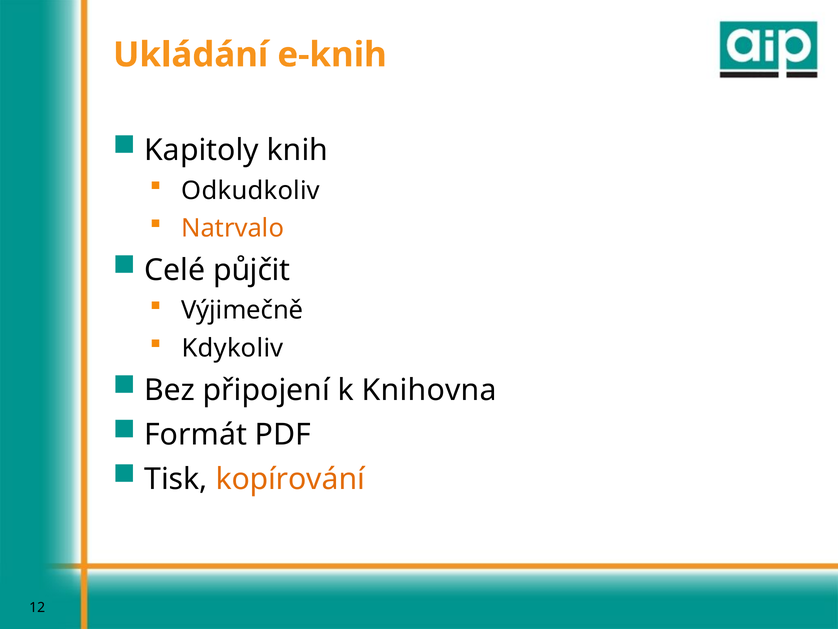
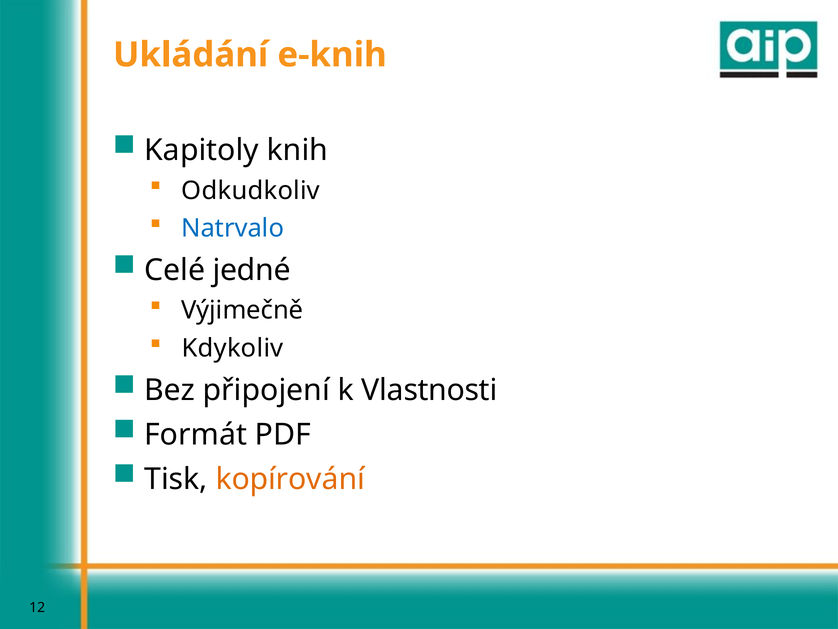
Natrvalo colour: orange -> blue (233, 228)
půjčit: půjčit -> jedné (252, 270)
Knihovna: Knihovna -> Vlastnosti (429, 390)
